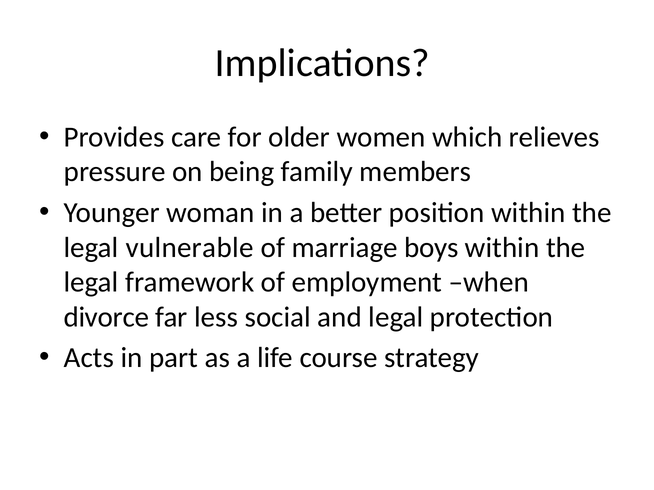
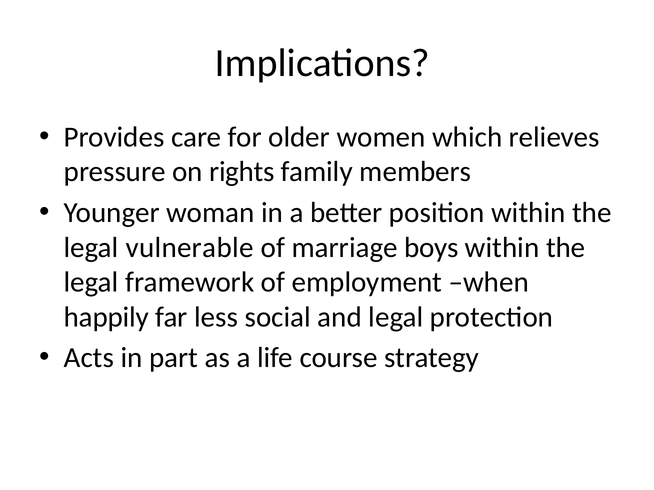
being: being -> rights (242, 172)
divorce: divorce -> happily (106, 317)
